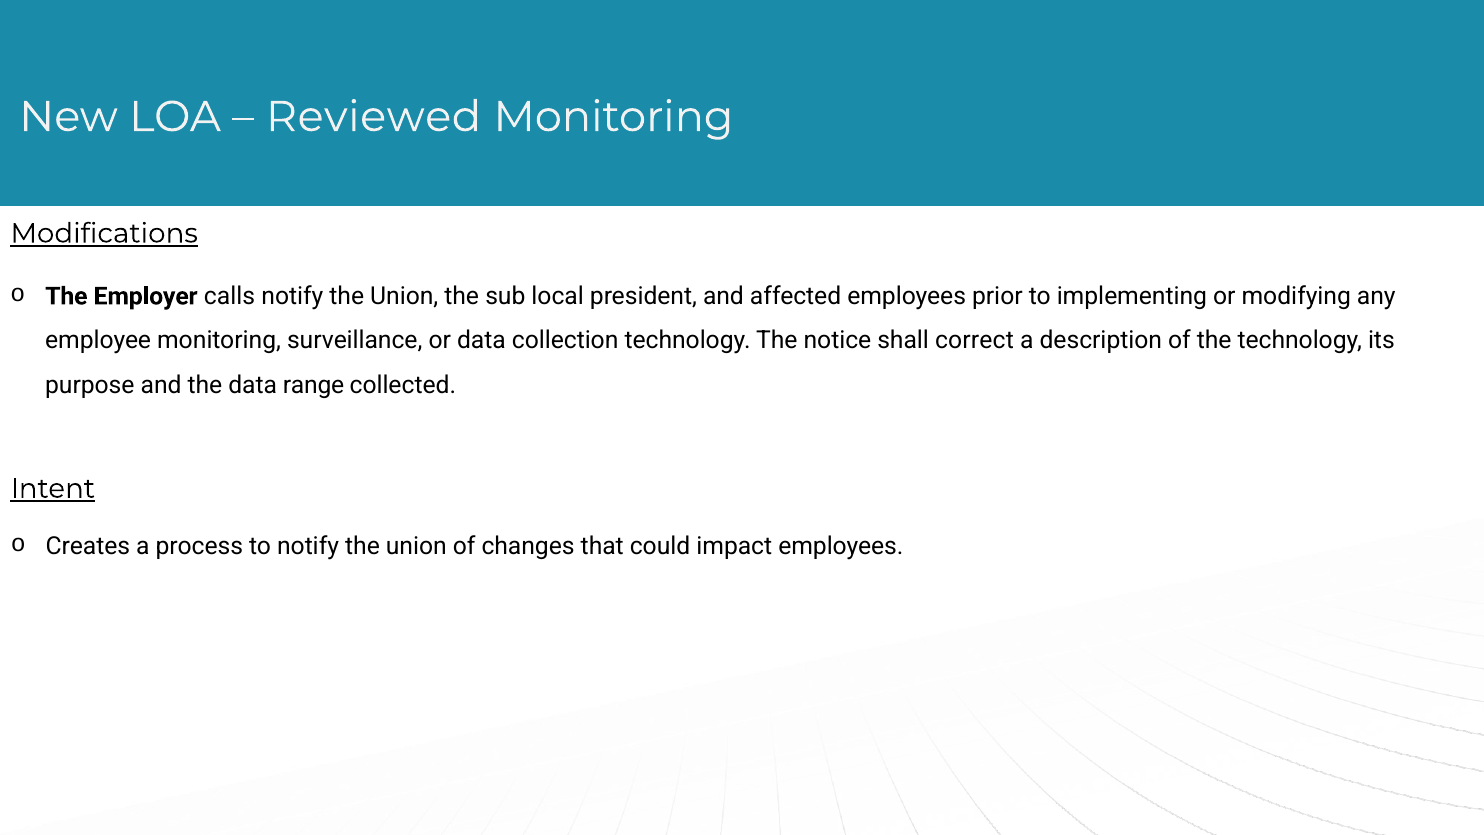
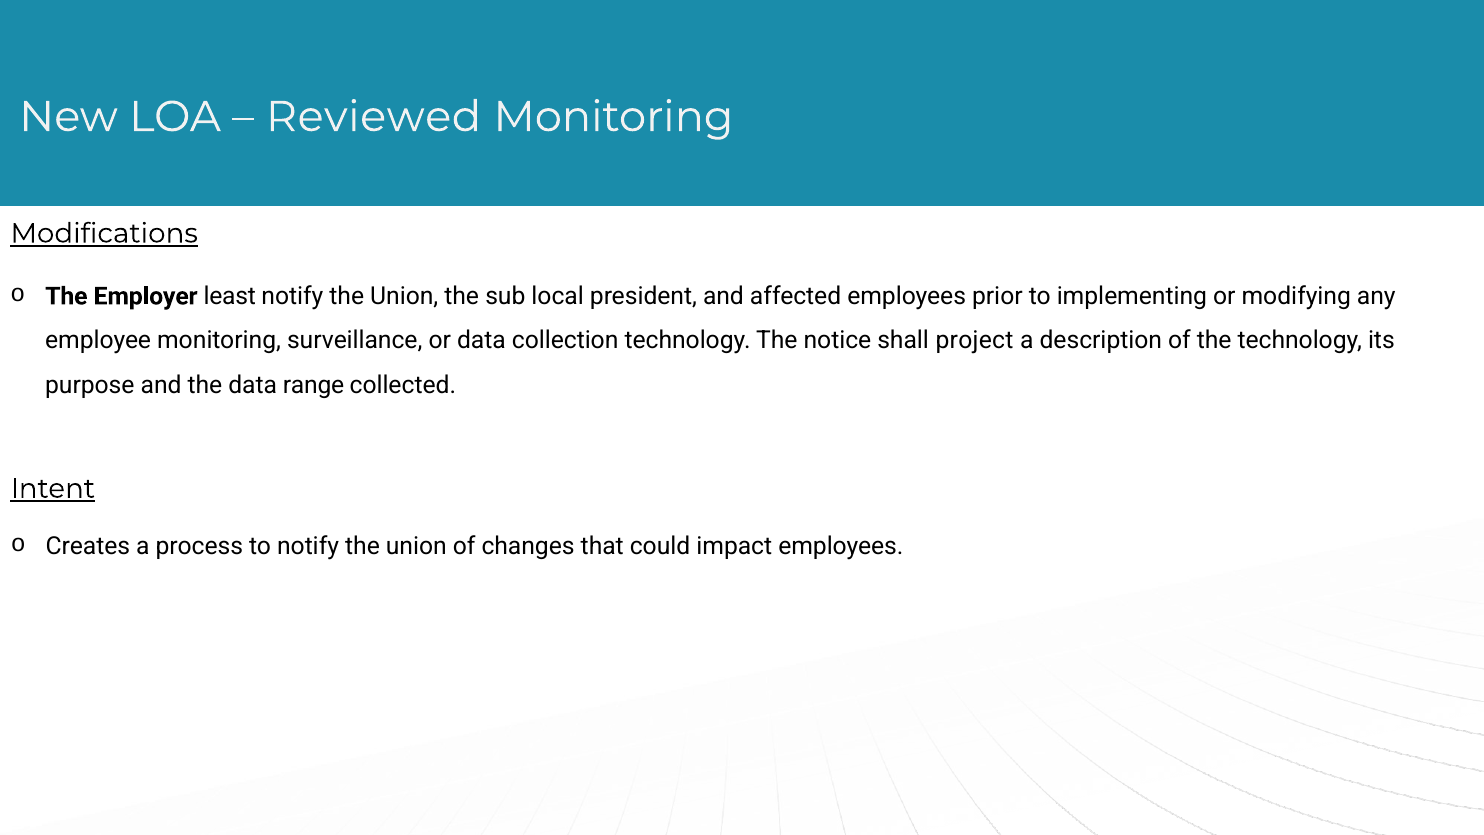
calls: calls -> least (230, 296)
correct: correct -> project (974, 341)
